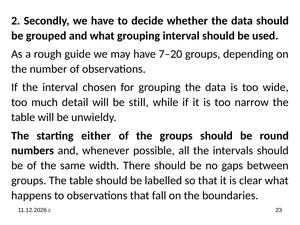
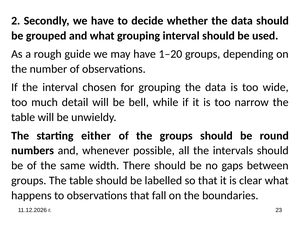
7–20: 7–20 -> 1–20 (170, 54)
still: still -> bell (139, 102)
